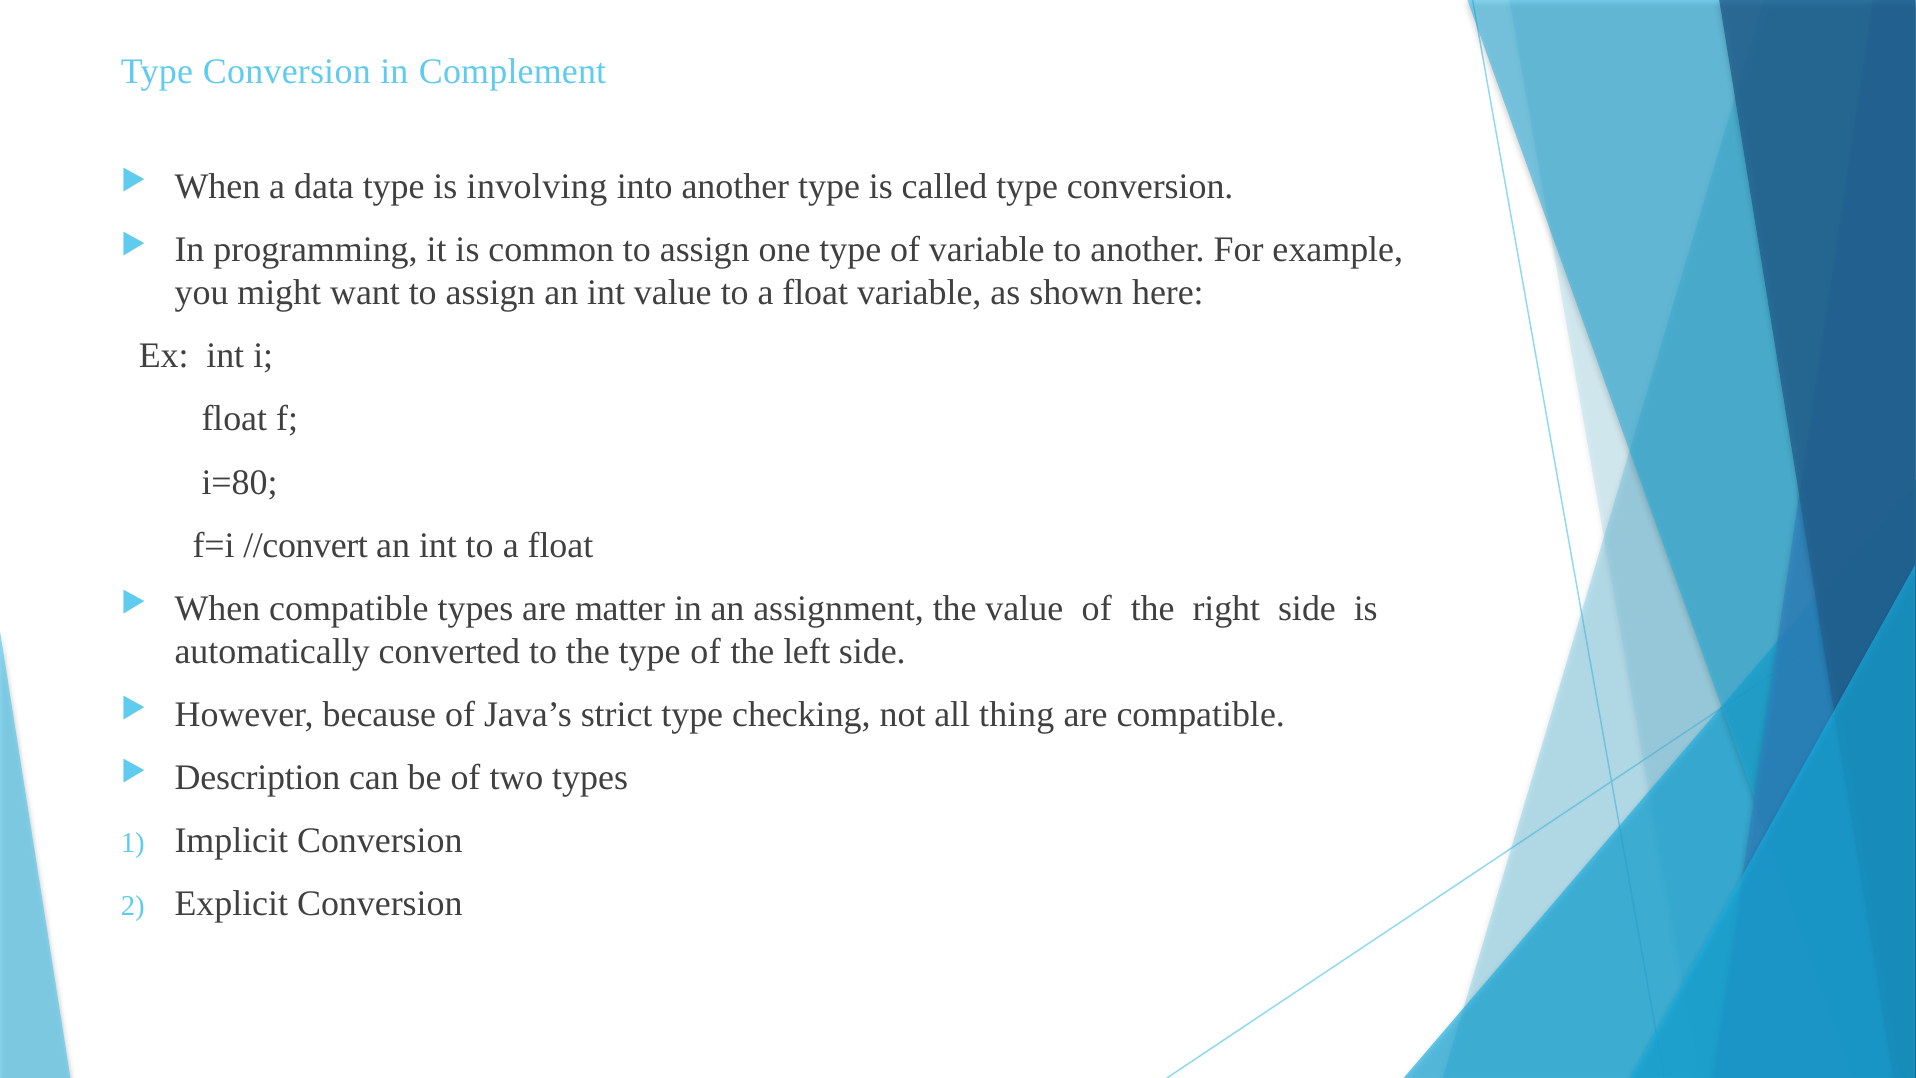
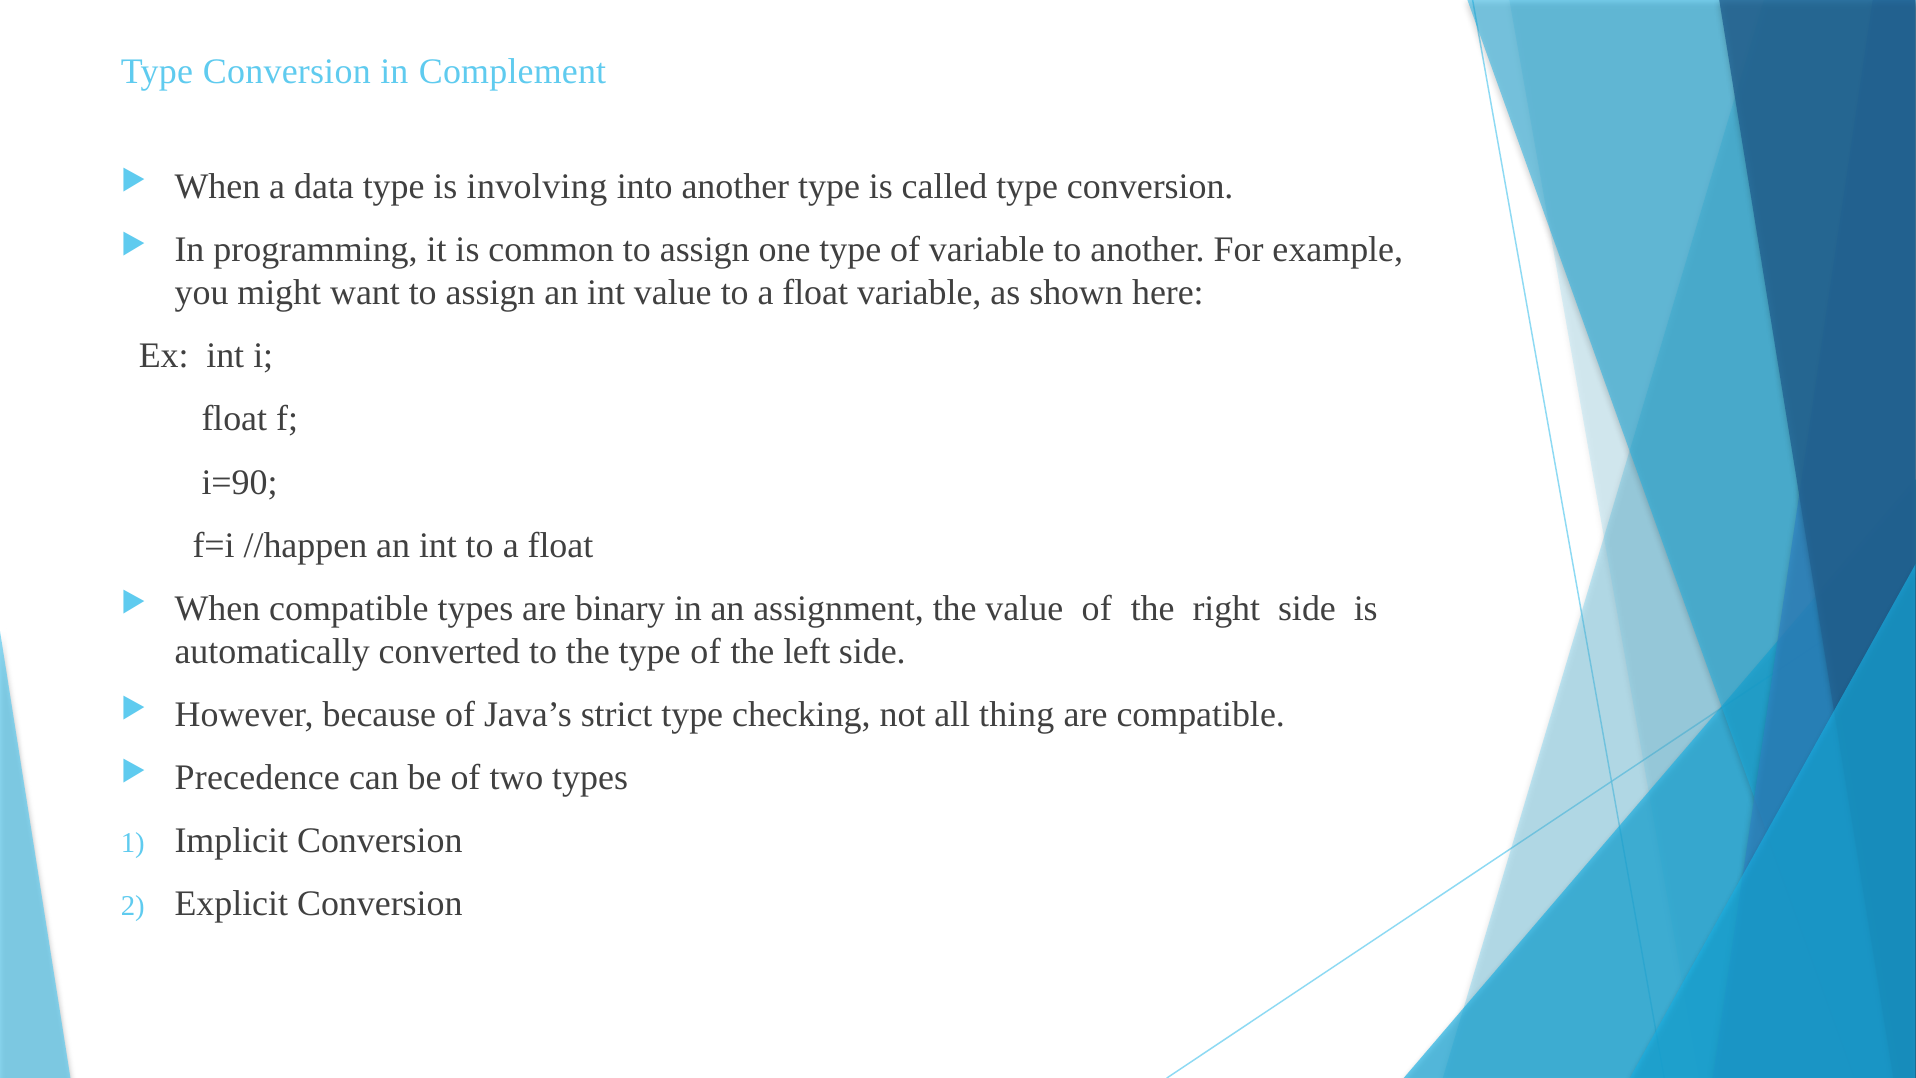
i=80: i=80 -> i=90 (240, 482)
//convert: //convert -> //happen (305, 545)
matter: matter -> binary (620, 608)
Description: Description -> Precedence (257, 778)
